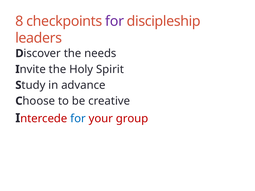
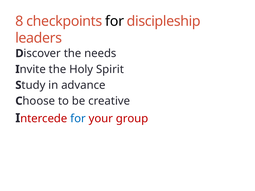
for colour: purple -> black (115, 21)
